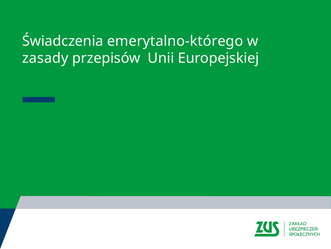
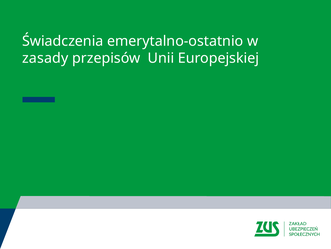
emerytalno-którego: emerytalno-którego -> emerytalno-ostatnio (175, 41)
